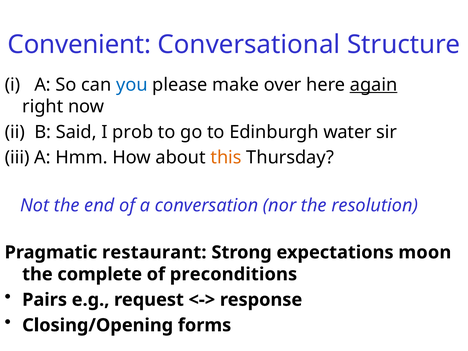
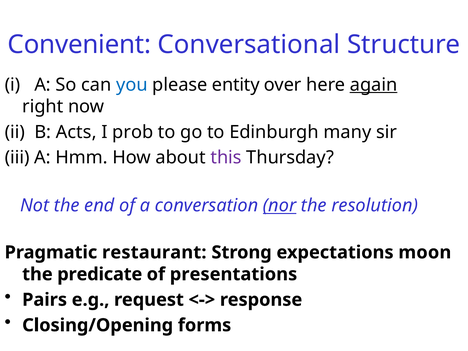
make: make -> entity (236, 85)
Said: Said -> Acts (76, 132)
water: water -> many (347, 132)
this colour: orange -> purple (226, 158)
nor underline: none -> present (280, 206)
complete: complete -> predicate (100, 274)
preconditions: preconditions -> presentations (234, 274)
